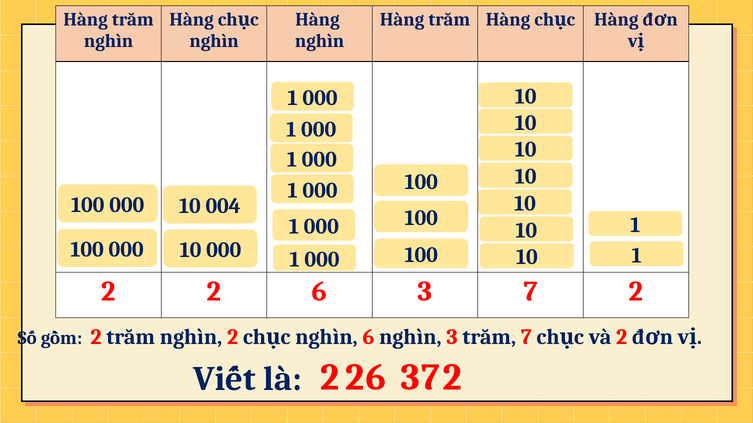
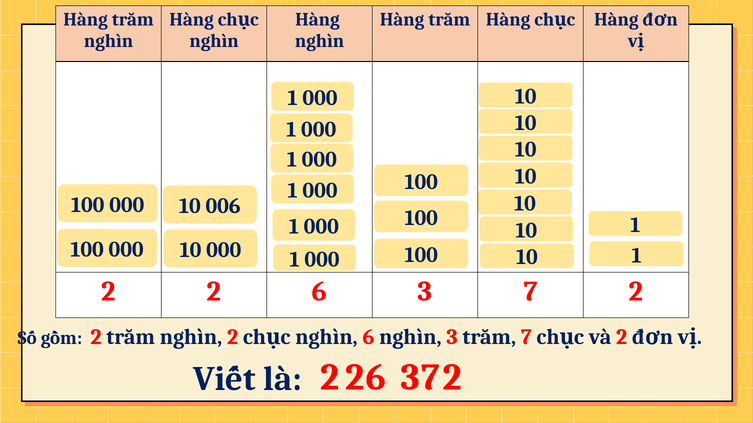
004: 004 -> 006 (223, 206)
